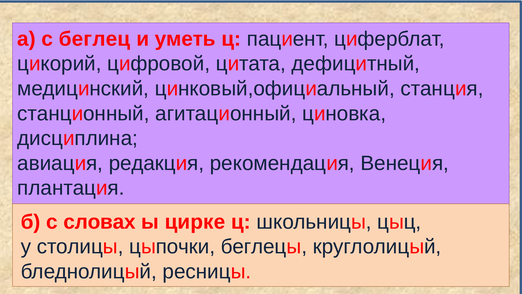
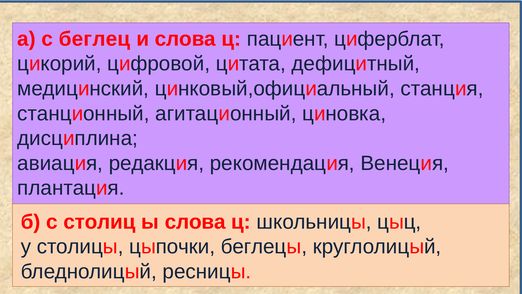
и уметь: уметь -> слова (185, 39)
словах: словах -> столиц (99, 222)
ы цирке: цирке -> слова (195, 222)
